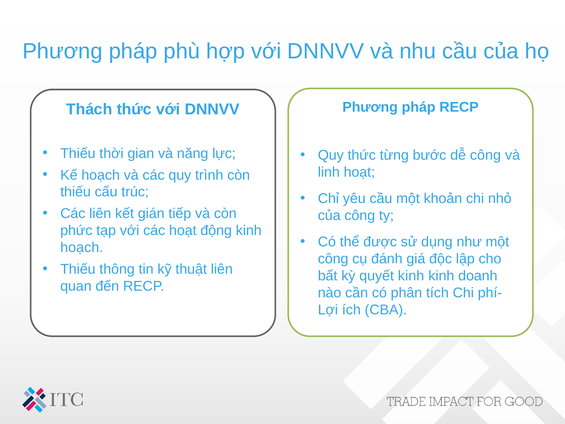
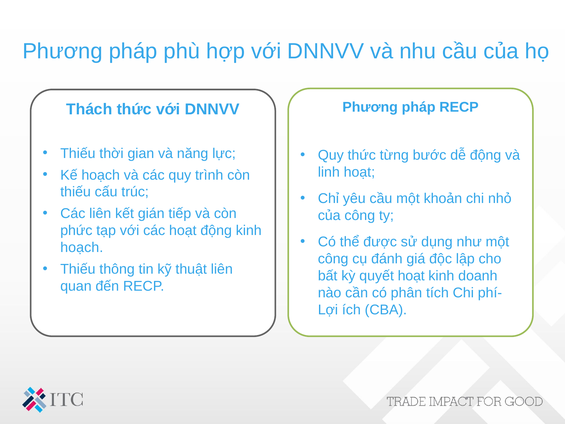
dễ công: công -> động (486, 155)
quyết kinh: kinh -> hoạt (411, 276)
